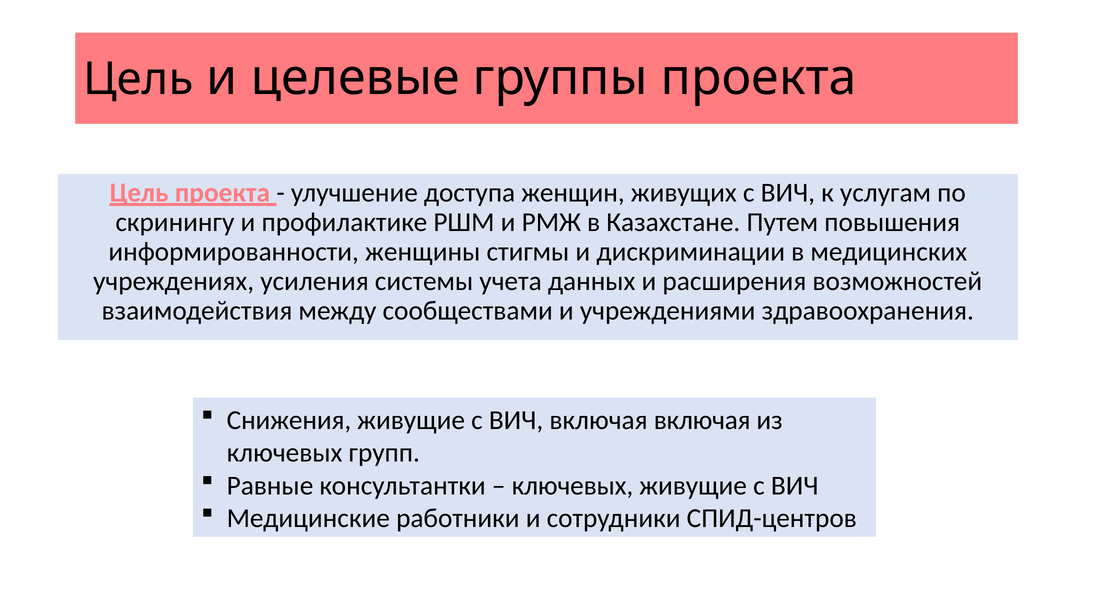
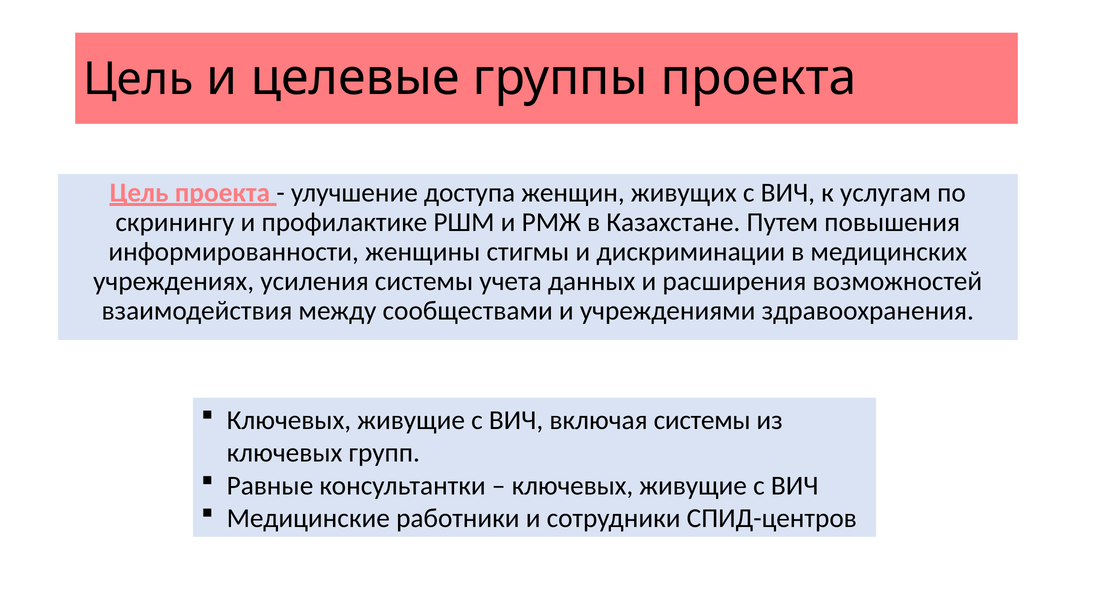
Снижения: Снижения -> Ключевых (289, 420)
включая включая: включая -> системы (702, 420)
